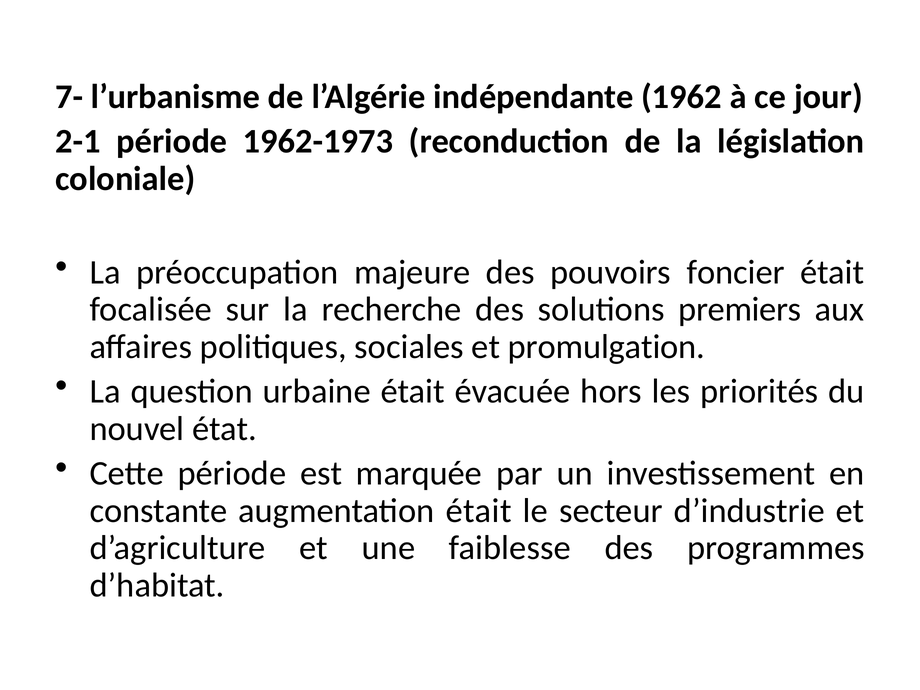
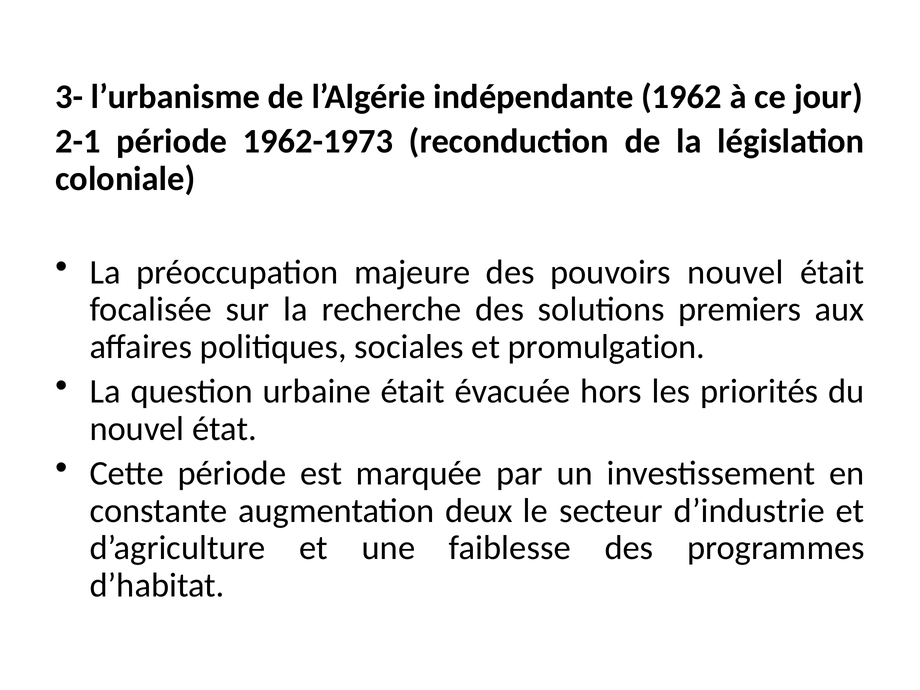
7-: 7- -> 3- (69, 97)
pouvoirs foncier: foncier -> nouvel (735, 272)
augmentation était: était -> deux (479, 511)
